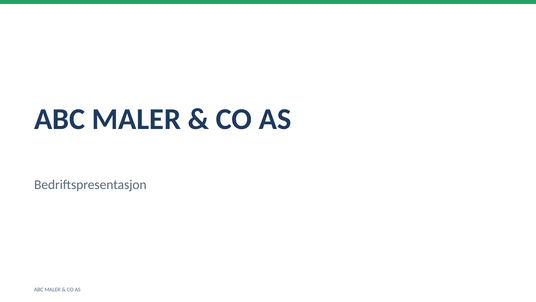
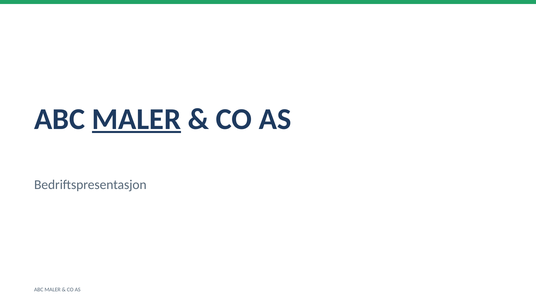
MALER underline: none -> present (136, 119)
